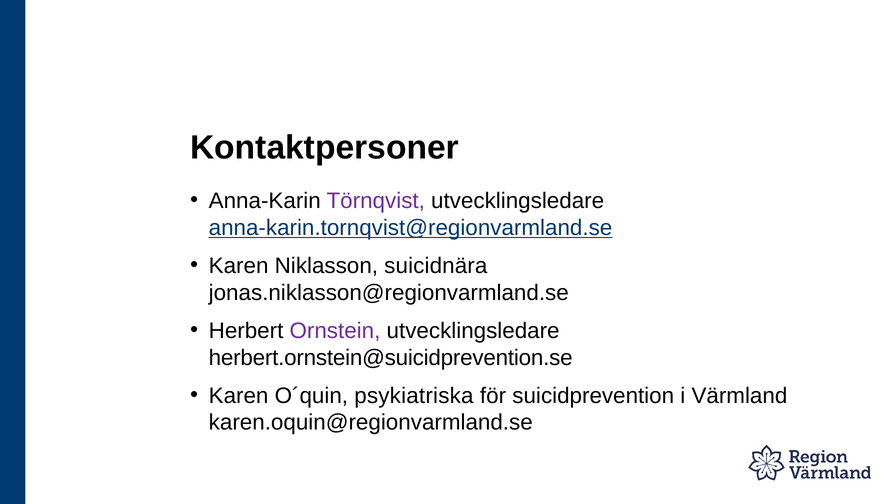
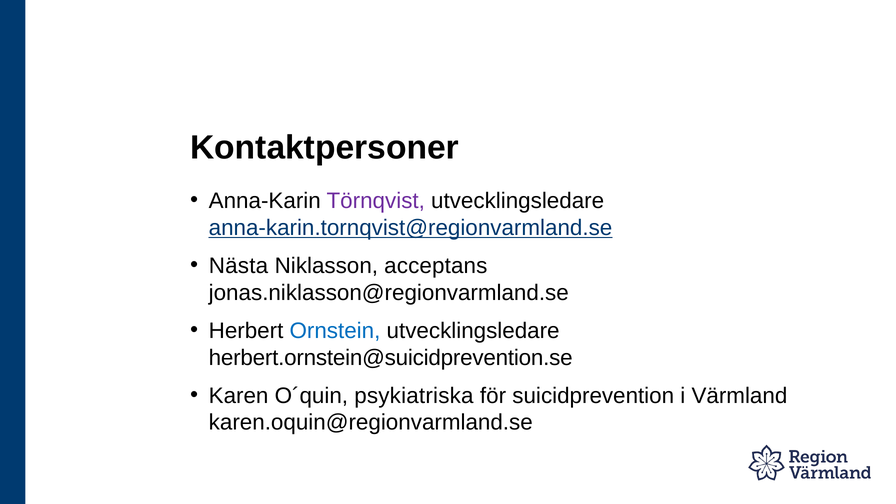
Karen: Karen -> Nästa (238, 266)
suicidnära: suicidnära -> acceptans (436, 266)
Ornstein colour: purple -> blue (335, 331)
